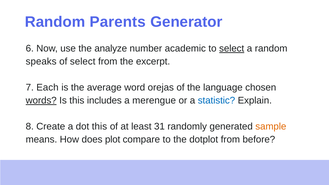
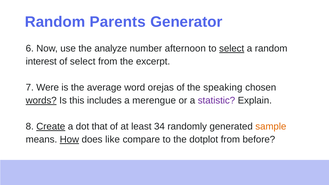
academic: academic -> afternoon (185, 49)
speaks: speaks -> interest (41, 62)
Each: Each -> Were (48, 88)
language: language -> speaking (223, 88)
statistic colour: blue -> purple (216, 101)
Create underline: none -> present (51, 127)
dot this: this -> that (100, 127)
31: 31 -> 34 (159, 127)
How underline: none -> present (69, 140)
plot: plot -> like (113, 140)
